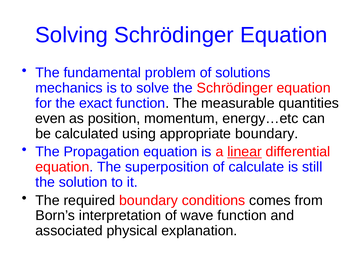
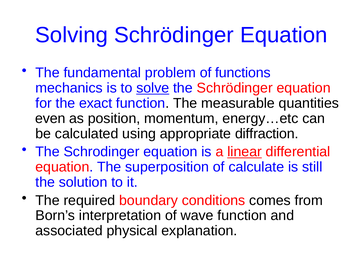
solutions: solutions -> functions (243, 73)
solve underline: none -> present (153, 88)
appropriate boundary: boundary -> diffraction (267, 134)
Propagation: Propagation -> Schrodinger (102, 152)
